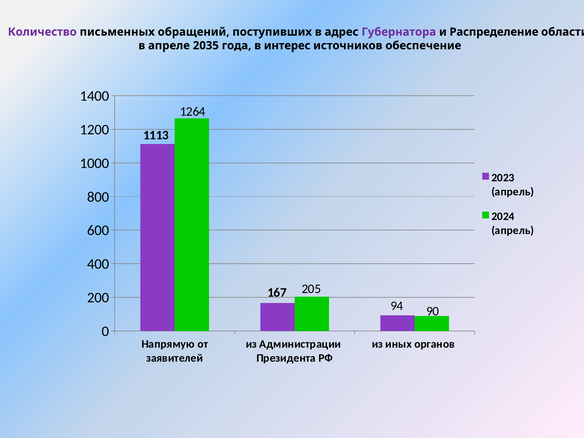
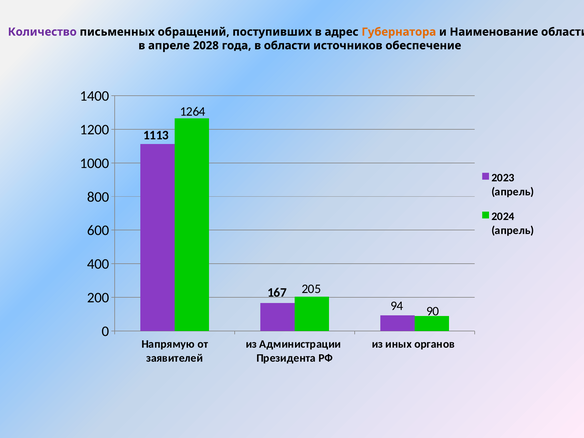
Губернатора colour: purple -> orange (399, 32)
Распределение: Распределение -> Наименование (494, 32)
2035: 2035 -> 2028 (206, 46)
в интерес: интерес -> области (287, 46)
